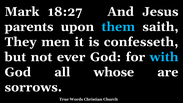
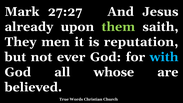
18:27: 18:27 -> 27:27 (65, 12)
parents: parents -> already (29, 27)
them colour: light blue -> light green (118, 27)
confesseth: confesseth -> reputation (141, 42)
sorrows: sorrows -> believed (33, 87)
